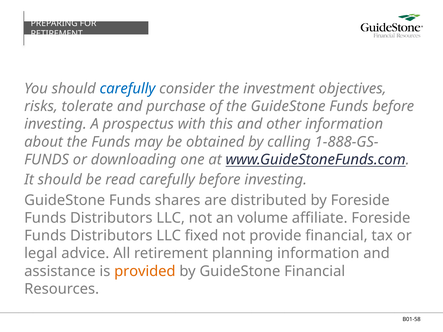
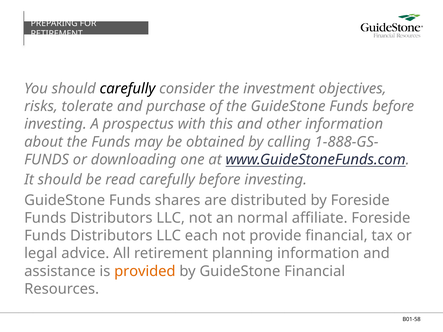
carefully colour: blue -> black (128, 89)
volume: volume -> normal (263, 218)
fixed: fixed -> each (201, 236)
